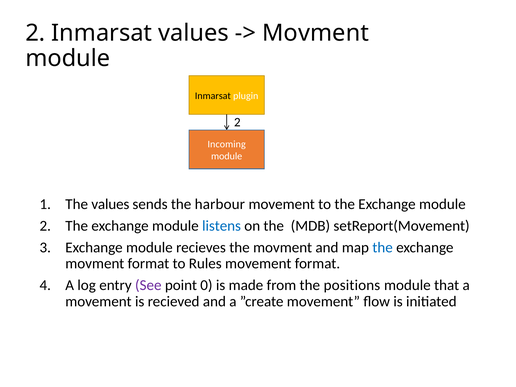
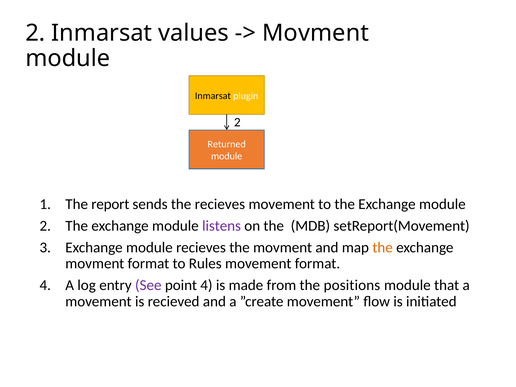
Incoming: Incoming -> Returned (227, 144)
The values: values -> report (110, 204)
the harbour: harbour -> recieves (220, 204)
listens colour: blue -> purple (222, 226)
the colour: blue -> orange (383, 247)
point 0: 0 -> 4 (206, 285)
